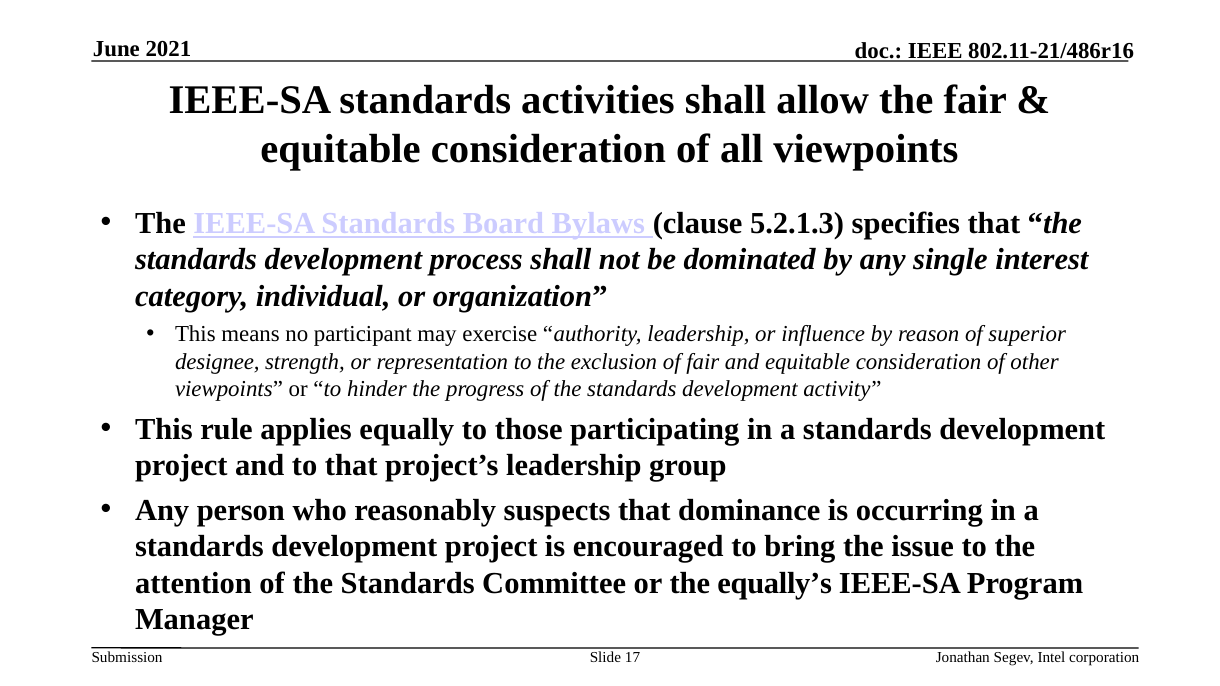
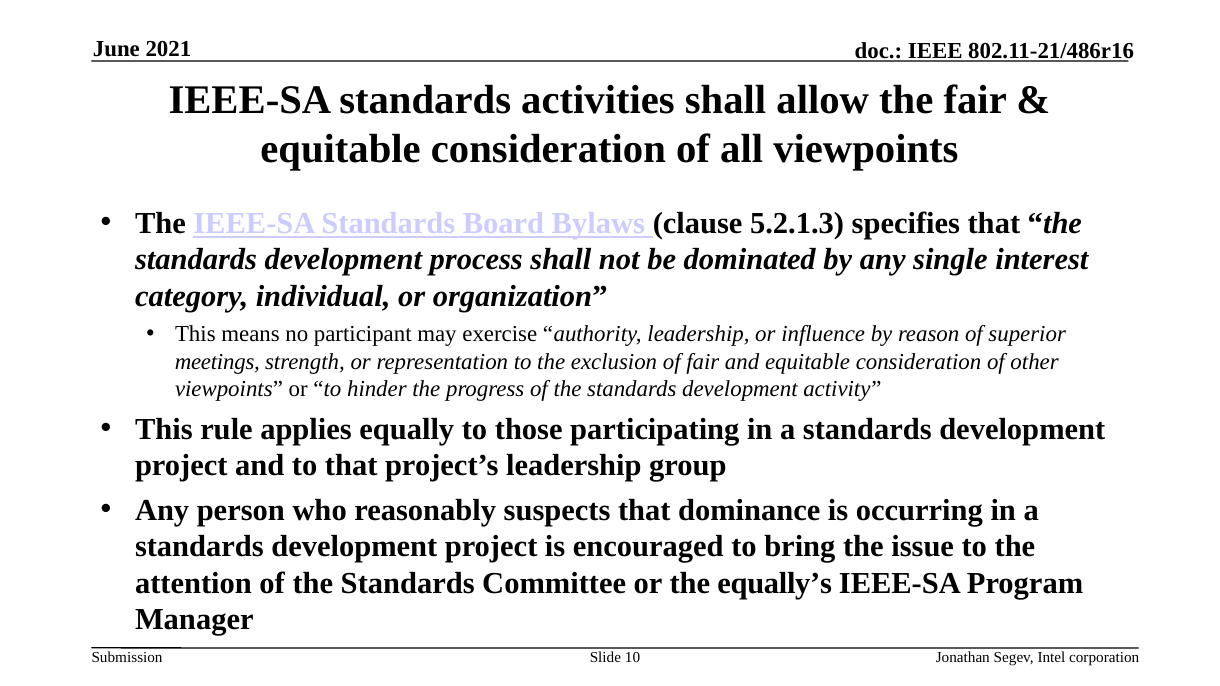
designee: designee -> meetings (217, 362)
17: 17 -> 10 (633, 658)
